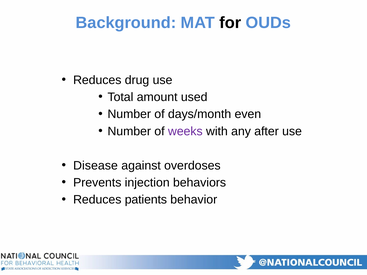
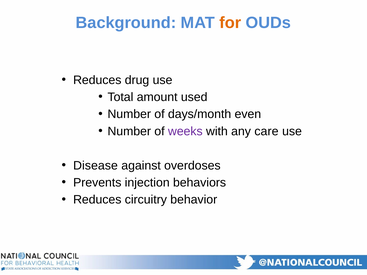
for colour: black -> orange (230, 23)
after: after -> care (266, 131)
patients: patients -> circuitry (146, 200)
